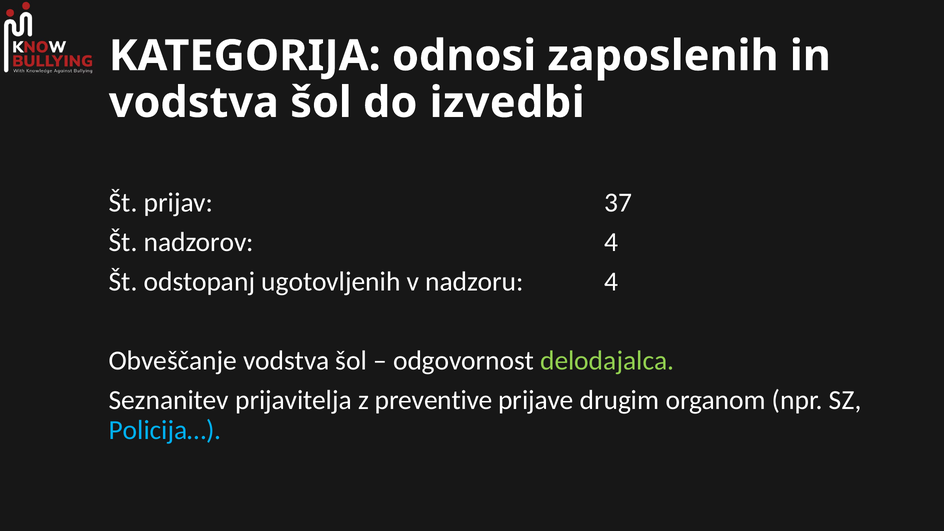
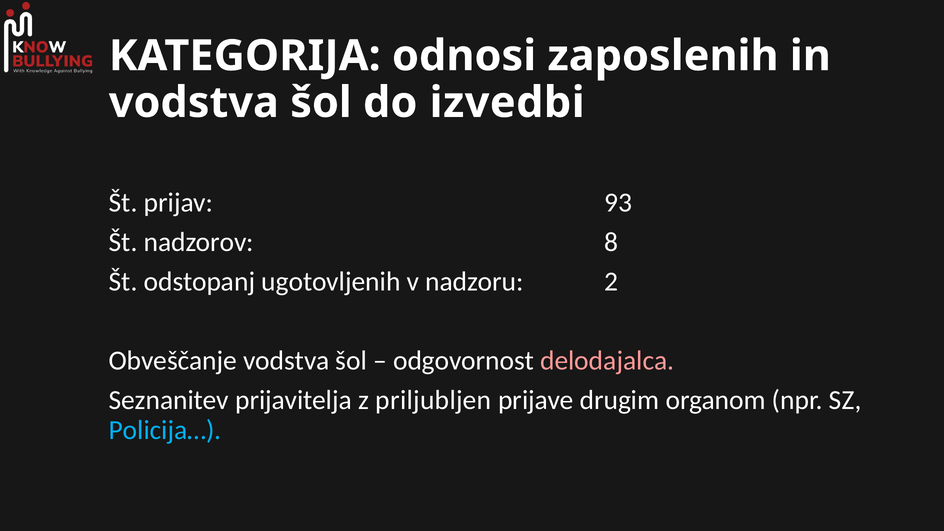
37: 37 -> 93 (618, 203)
nadzorov 4: 4 -> 8 (611, 242)
nadzoru 4: 4 -> 2 (611, 282)
delodajalca colour: light green -> pink (607, 361)
preventive: preventive -> priljubljen (433, 400)
